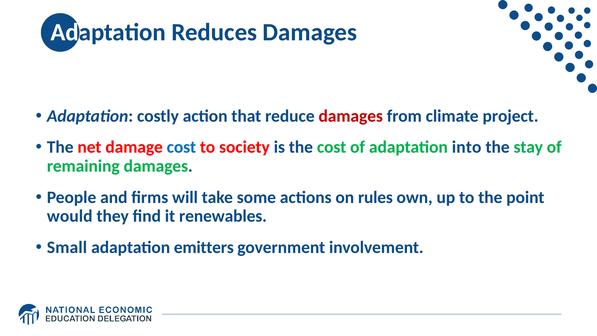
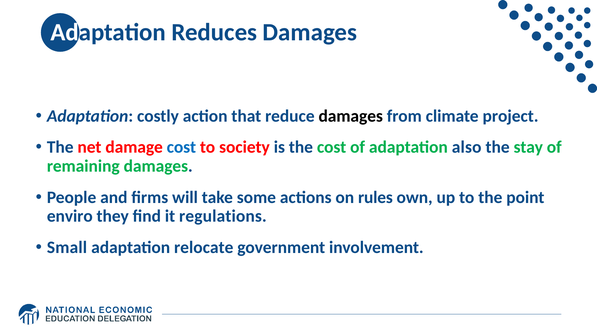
damages colour: red -> black (351, 116)
into: into -> also (467, 147)
would: would -> enviro (70, 216)
renewables: renewables -> regulations (223, 216)
emitters: emitters -> relocate (204, 247)
